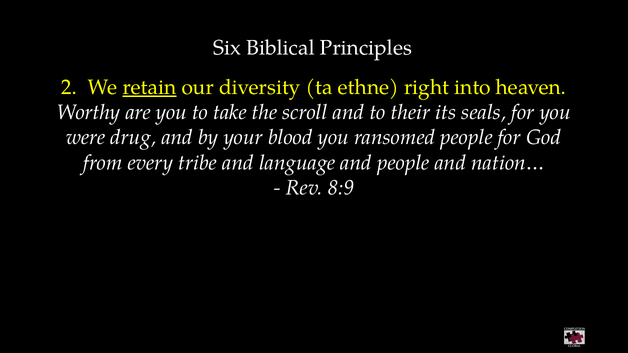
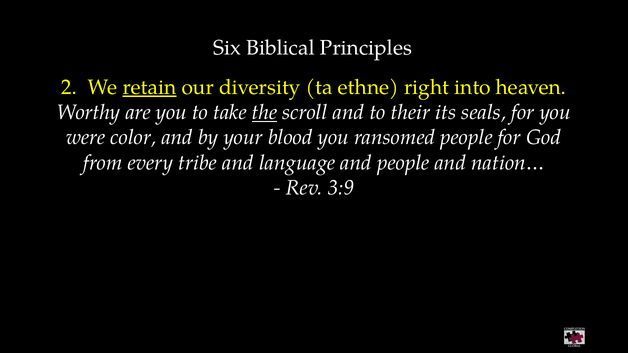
the underline: none -> present (265, 113)
drug: drug -> color (133, 138)
8:9: 8:9 -> 3:9 (341, 188)
